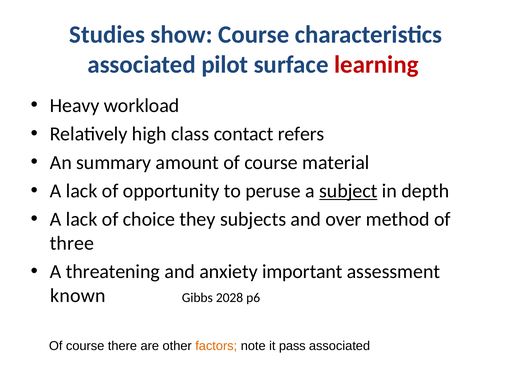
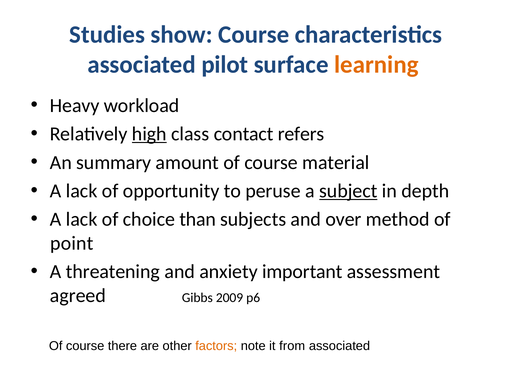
learning colour: red -> orange (376, 64)
high underline: none -> present (149, 134)
they: they -> than (198, 219)
three: three -> point (72, 243)
known: known -> agreed (78, 296)
2028: 2028 -> 2009 (229, 298)
pass: pass -> from (292, 346)
